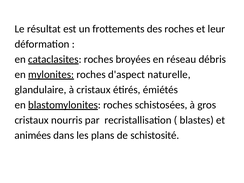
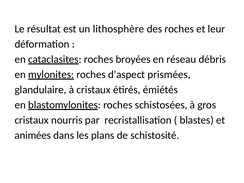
frottements: frottements -> lithosphère (118, 29)
naturelle: naturelle -> prismées (169, 74)
